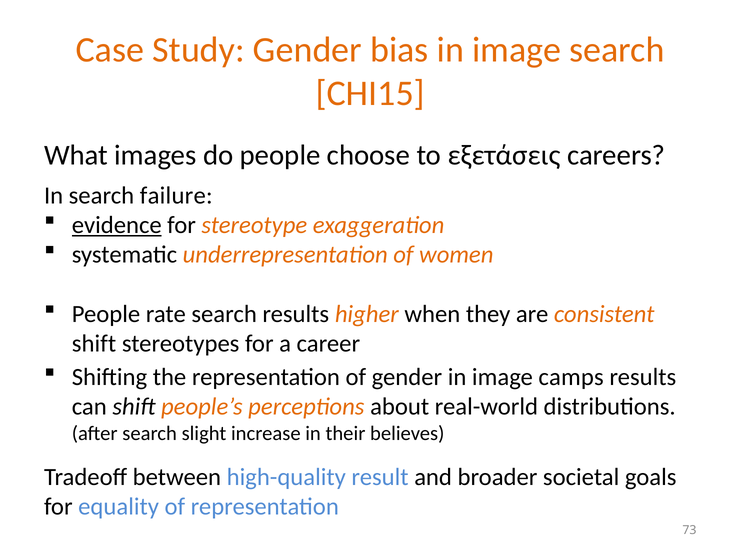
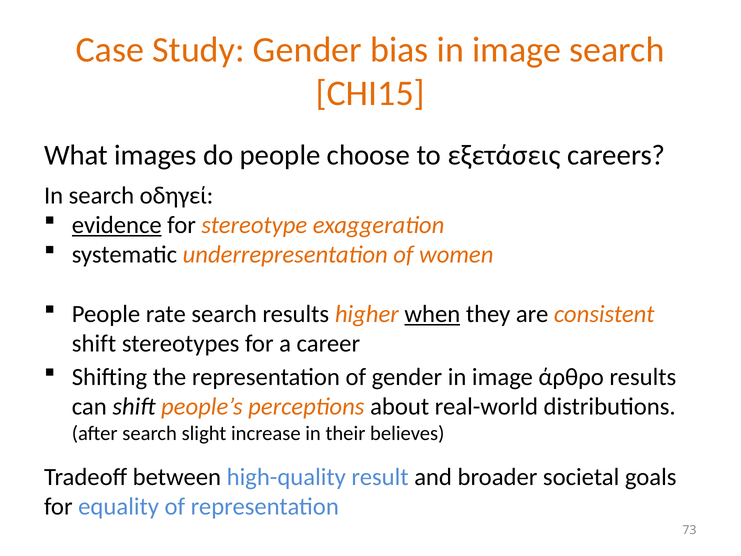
failure: failure -> οδηγεί (177, 195)
when underline: none -> present (432, 314)
camps: camps -> άρθρο (571, 377)
